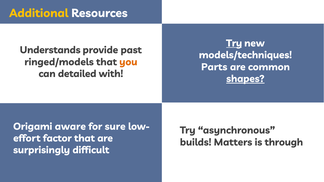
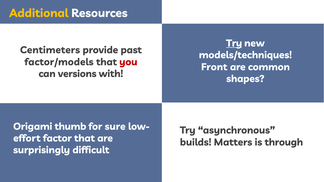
Understands: Understands -> Centimeters (50, 50)
ringed/models: ringed/models -> factor/models (59, 62)
you colour: orange -> red (128, 62)
Parts: Parts -> Front (214, 67)
detailed: detailed -> versions (77, 74)
shapes underline: present -> none (245, 79)
aware: aware -> thumb (70, 127)
